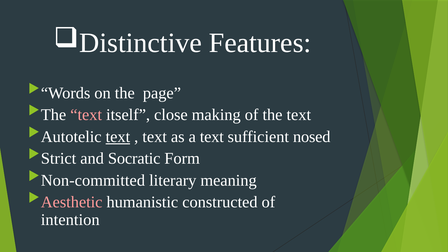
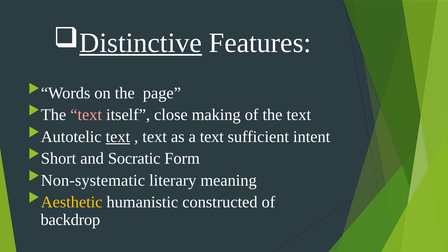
Distinctive underline: none -> present (141, 43)
nosed: nosed -> intent (312, 137)
Strict: Strict -> Short (59, 159)
Non-committed: Non-committed -> Non-systematic (93, 180)
Aesthetic colour: pink -> yellow (72, 202)
intention: intention -> backdrop (70, 220)
